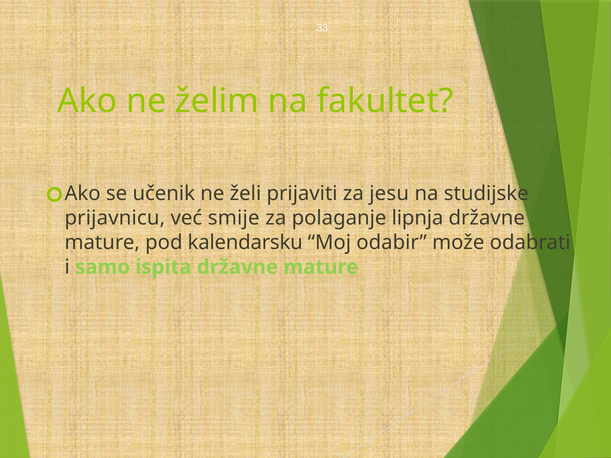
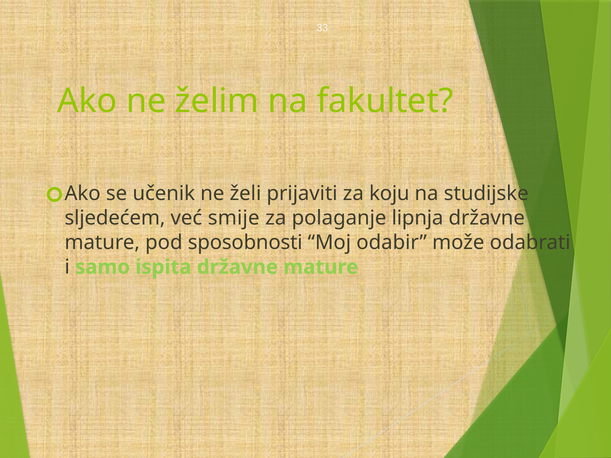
jesu: jesu -> koju (389, 194)
prijavnicu: prijavnicu -> sljedećem (115, 218)
kalendarsku: kalendarsku -> sposobnosti (245, 243)
